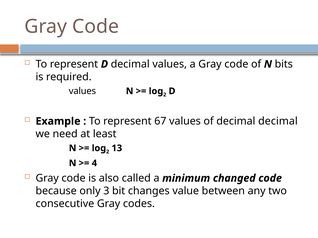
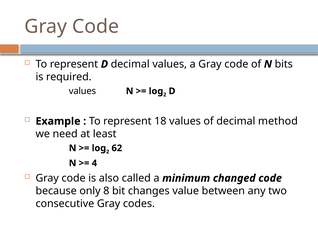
67: 67 -> 18 (160, 121)
decimal decimal: decimal -> method (278, 121)
13: 13 -> 62 (117, 148)
3: 3 -> 8 (106, 191)
